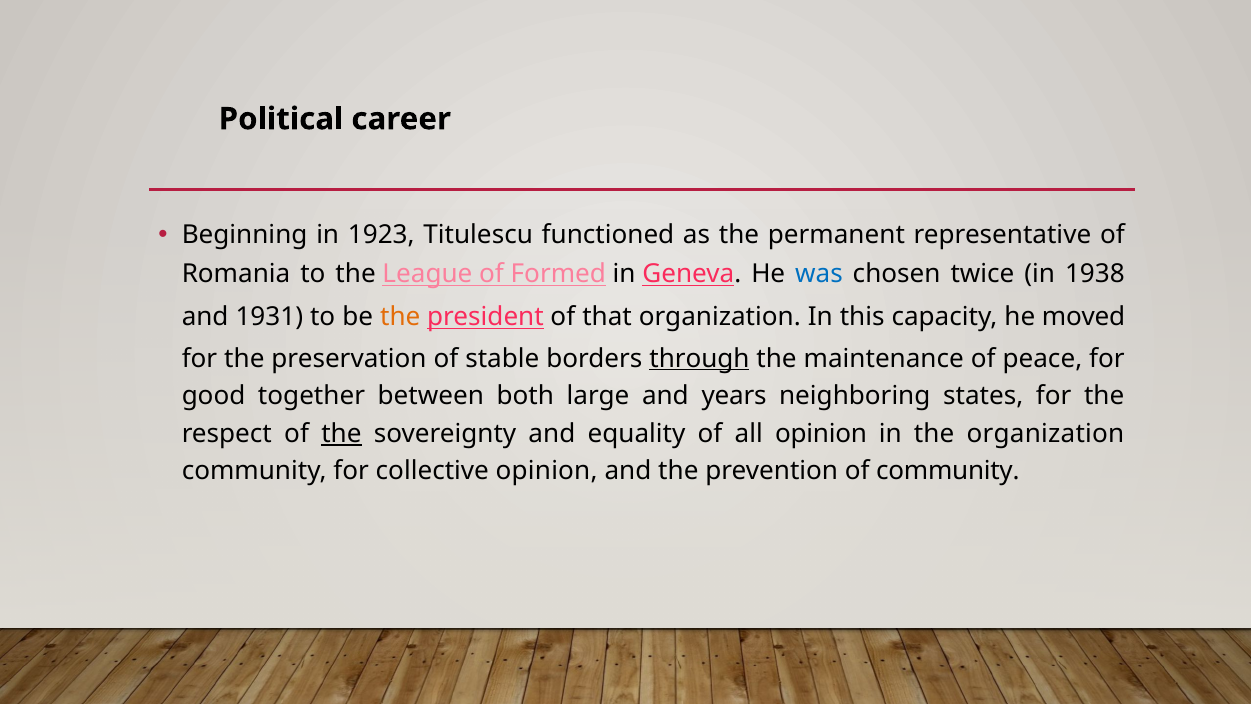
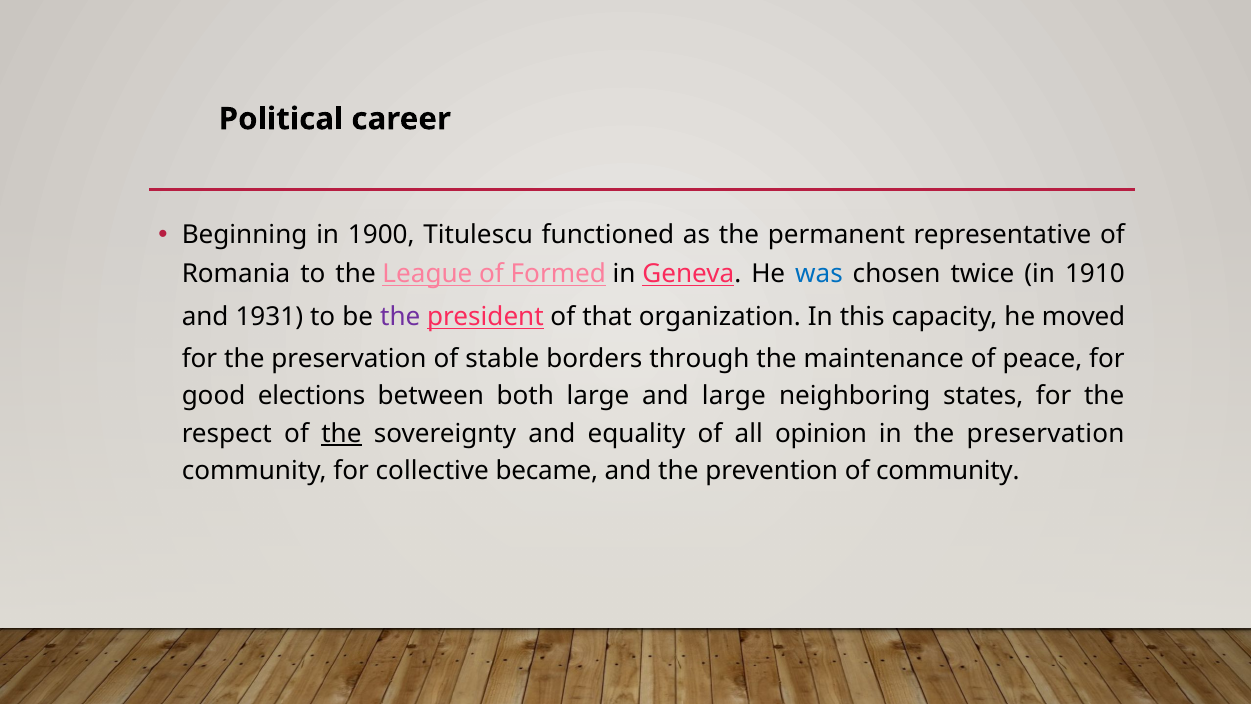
1923: 1923 -> 1900 (381, 235)
1938: 1938 -> 1910 (1095, 274)
the colour: orange -> purple (400, 316)
through underline: present -> none (699, 358)
together: together -> elections (312, 396)
and years: years -> large (734, 396)
in the organization: organization -> preservation (1045, 433)
collective opinion: opinion -> became (547, 471)
